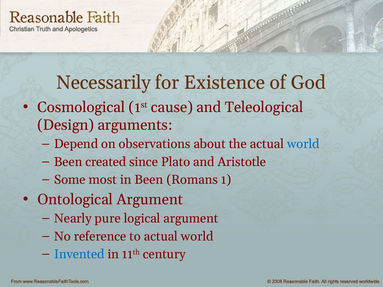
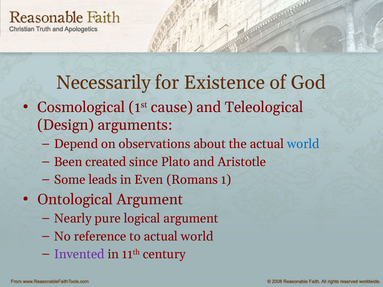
most: most -> leads (103, 180)
in Been: Been -> Even (149, 180)
Invented colour: blue -> purple (79, 254)
